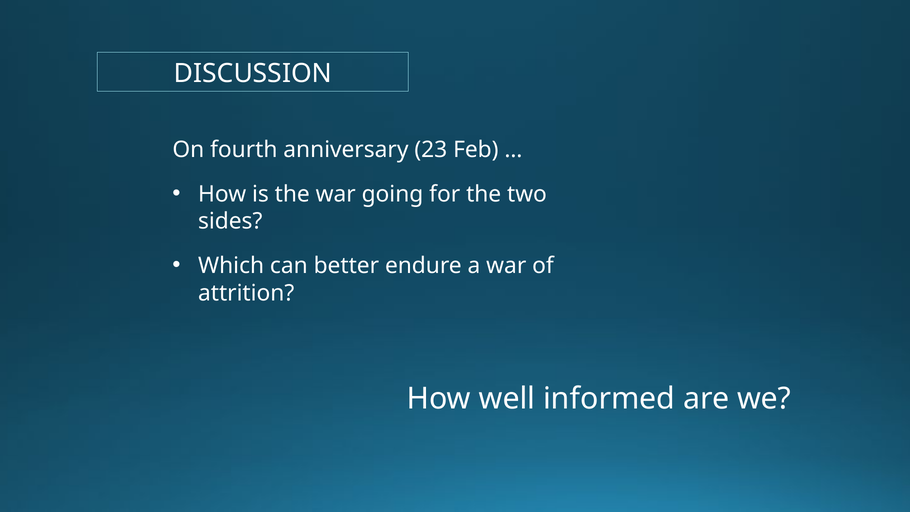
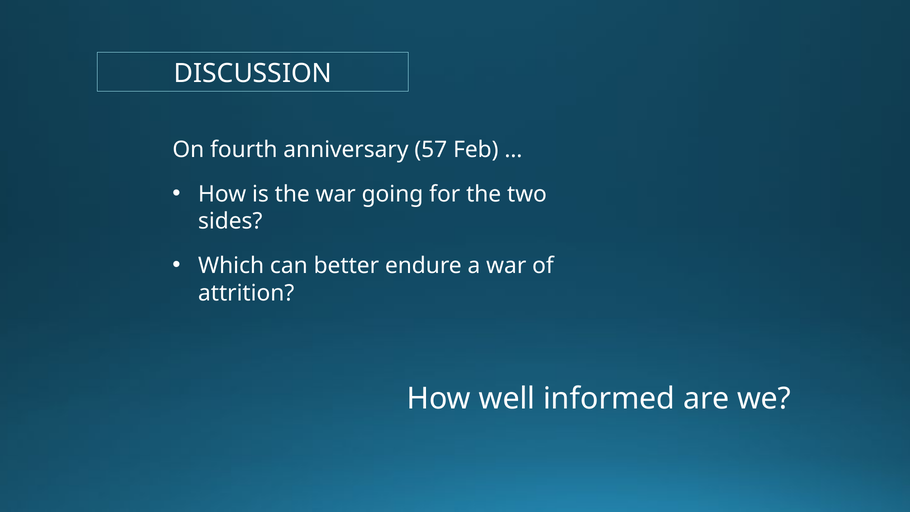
23: 23 -> 57 (431, 150)
